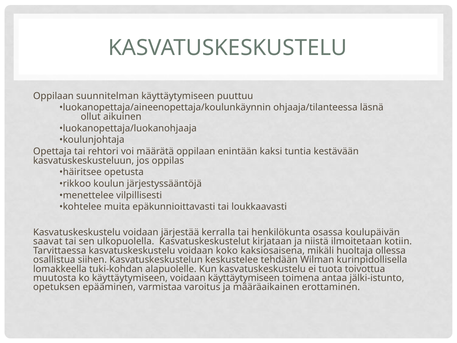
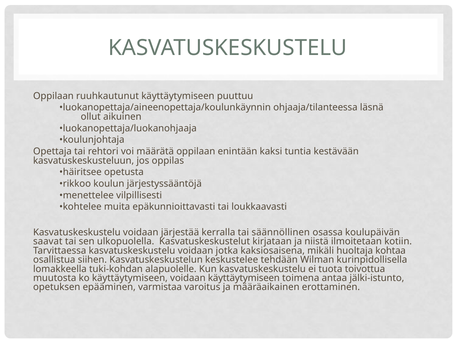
suunnitelman: suunnitelman -> ruuhkautunut (107, 96)
henkilökunta: henkilökunta -> säännöllinen (281, 232)
koko: koko -> jotka (227, 250)
ollessa: ollessa -> kohtaa (391, 250)
